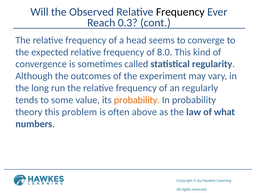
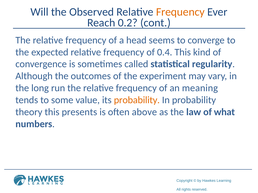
Frequency colour: black -> orange (180, 12)
0.3: 0.3 -> 0.2 (128, 23)
8.0: 8.0 -> 0.4 (165, 52)
regularly: regularly -> meaning (200, 88)
problem: problem -> presents (79, 112)
